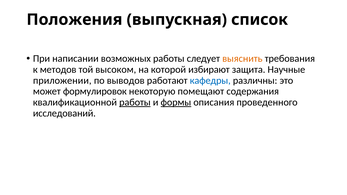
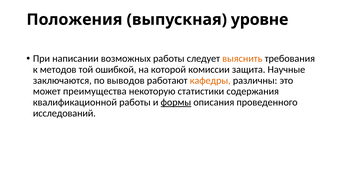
список: список -> уровне (260, 20)
высоком: высоком -> ошибкой (116, 70)
избирают: избирают -> комиссии (209, 70)
приложении: приложении -> заключаются (62, 81)
кафедры colour: blue -> orange (210, 81)
формулировок: формулировок -> преимущества (95, 91)
помещают: помещают -> статистики (201, 91)
работы underline: present -> none (135, 102)
